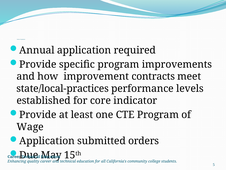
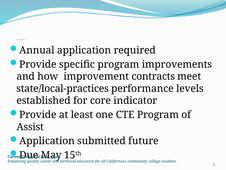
Wage: Wage -> Assist (30, 126)
orders: orders -> future (144, 141)
